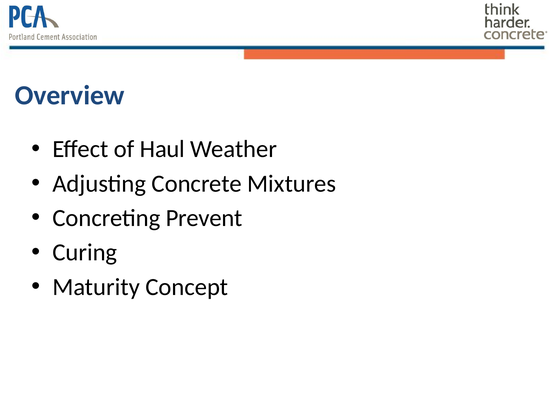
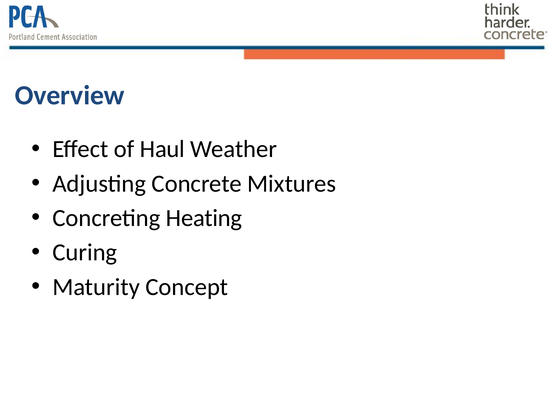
Prevent: Prevent -> Heating (204, 218)
